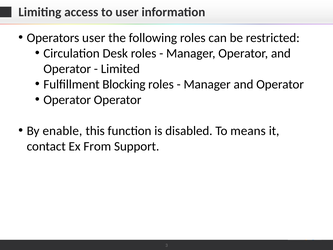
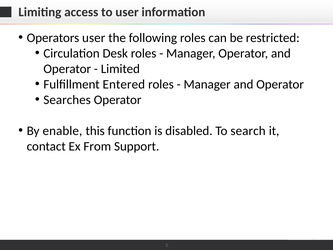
Blocking: Blocking -> Entered (124, 84)
Operator: Operator -> Searches (67, 100)
means: means -> search (248, 131)
